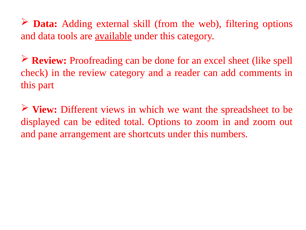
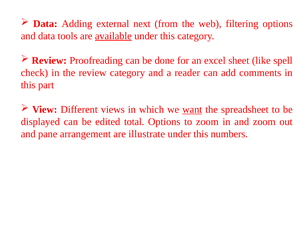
skill: skill -> next (142, 24)
want underline: none -> present (192, 109)
shortcuts: shortcuts -> illustrate (147, 134)
